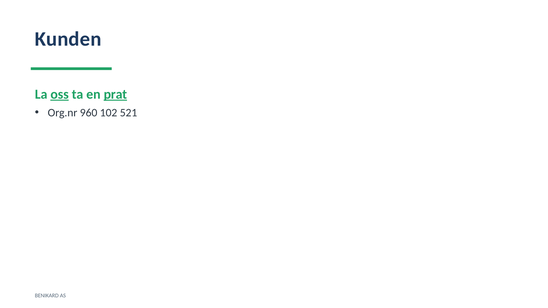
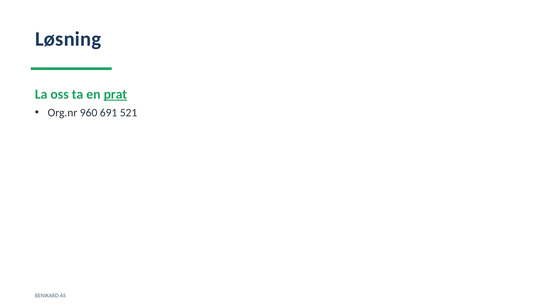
Kunden: Kunden -> Løsning (68, 39)
oss underline: present -> none (60, 94)
102: 102 -> 691 (109, 113)
